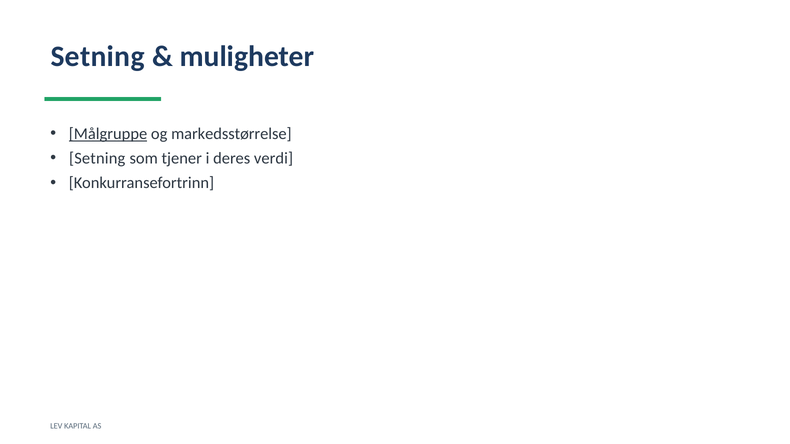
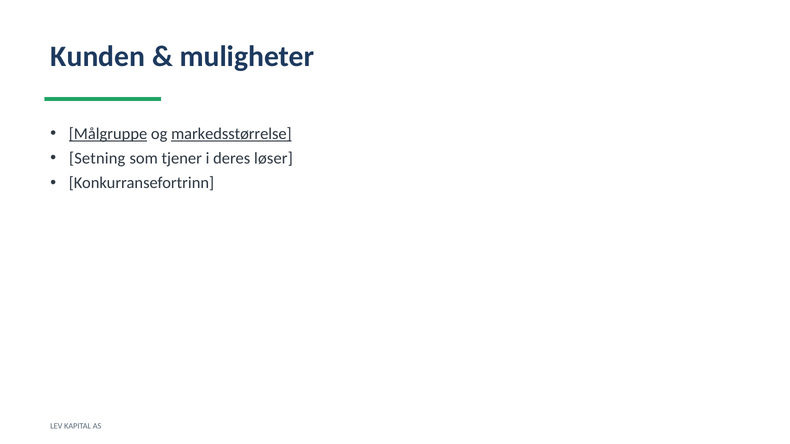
Setning: Setning -> Kunden (98, 56)
markedsstørrelse underline: none -> present (231, 134)
verdi: verdi -> løser (273, 159)
